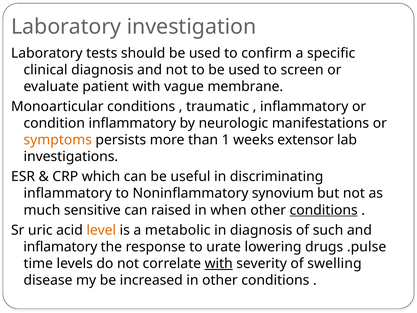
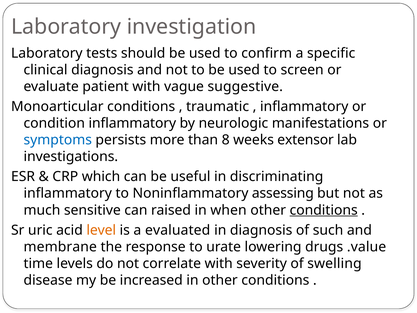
membrane: membrane -> suggestive (245, 86)
symptoms colour: orange -> blue (58, 140)
1: 1 -> 8 (226, 140)
synovium: synovium -> assessing (283, 193)
metabolic: metabolic -> evaluated (178, 230)
inflamatory: inflamatory -> membrane (60, 247)
.pulse: .pulse -> .value (367, 247)
with underline: present -> none (219, 263)
